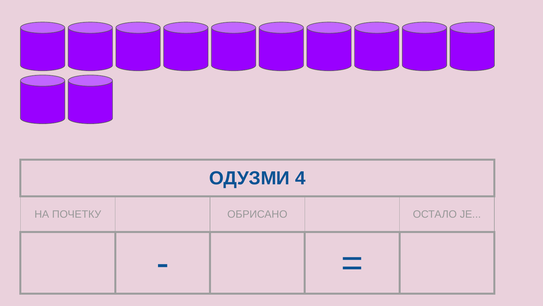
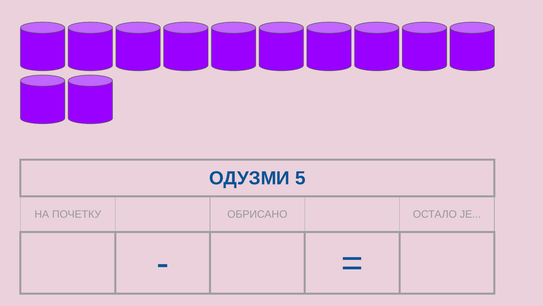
4: 4 -> 5 (300, 178)
